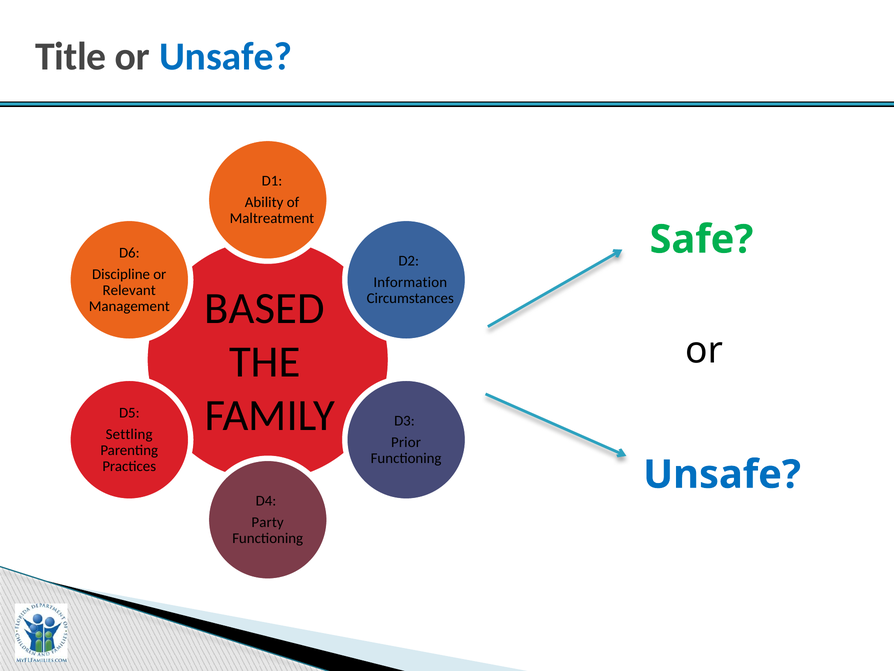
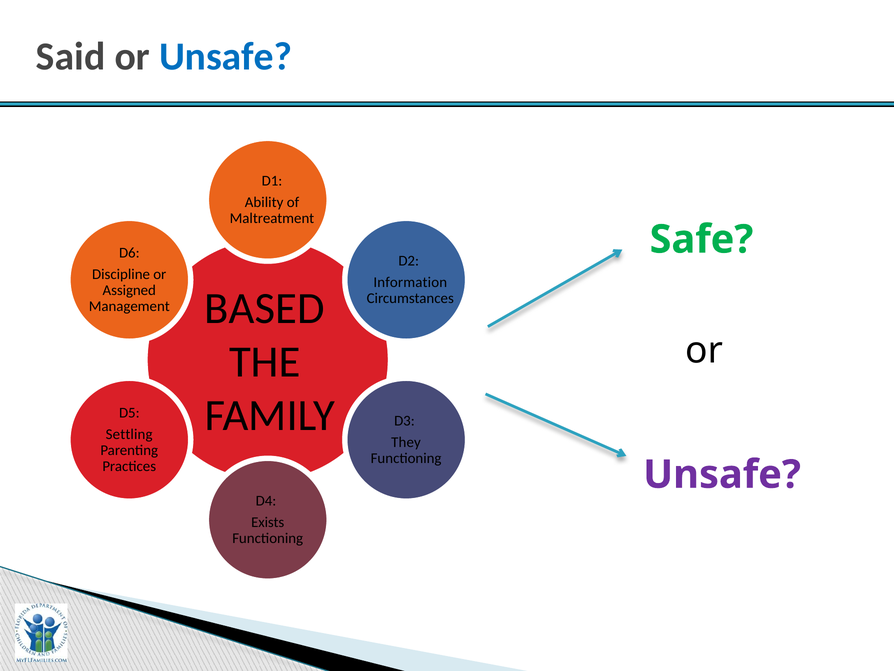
Title: Title -> Said (71, 57)
Relevant: Relevant -> Assigned (129, 290)
Prior: Prior -> They (406, 442)
Unsafe colour: blue -> purple (722, 474)
Party: Party -> Exists (268, 522)
